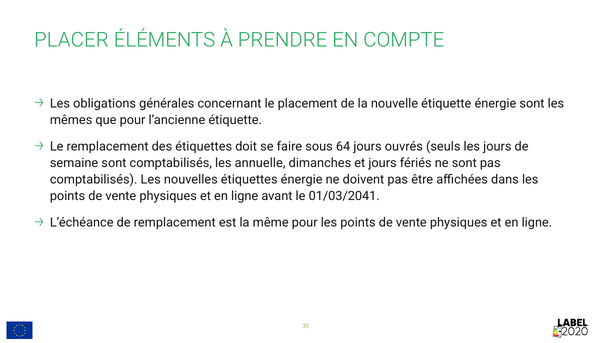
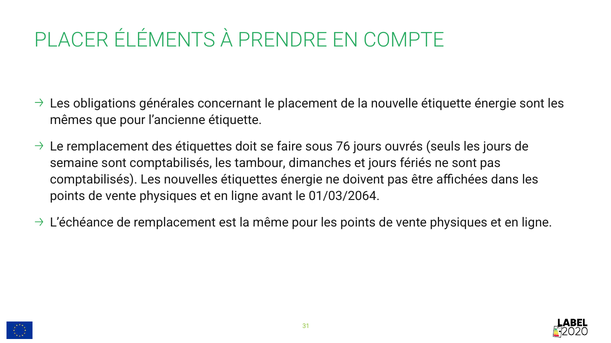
64: 64 -> 76 (343, 147)
annuelle: annuelle -> tambour (260, 163)
01/03/2041: 01/03/2041 -> 01/03/2064 (344, 196)
